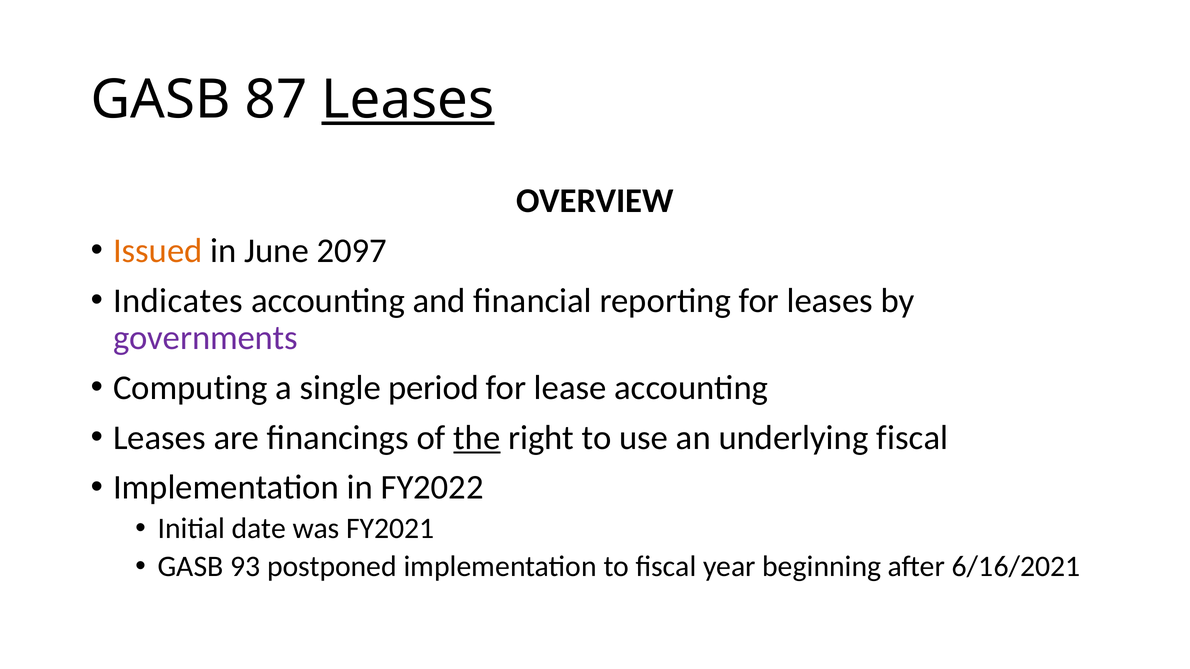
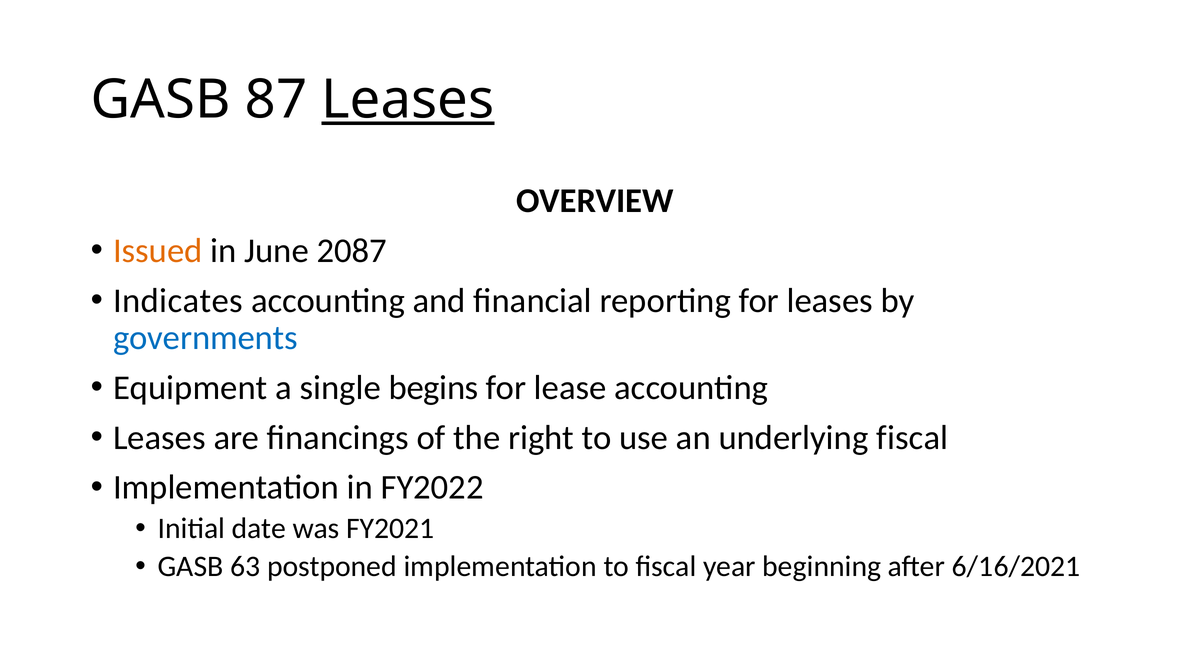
2097: 2097 -> 2087 (352, 251)
governments colour: purple -> blue (206, 338)
Computing: Computing -> Equipment (190, 388)
period: period -> begins (434, 388)
the underline: present -> none (477, 438)
93: 93 -> 63 (245, 567)
